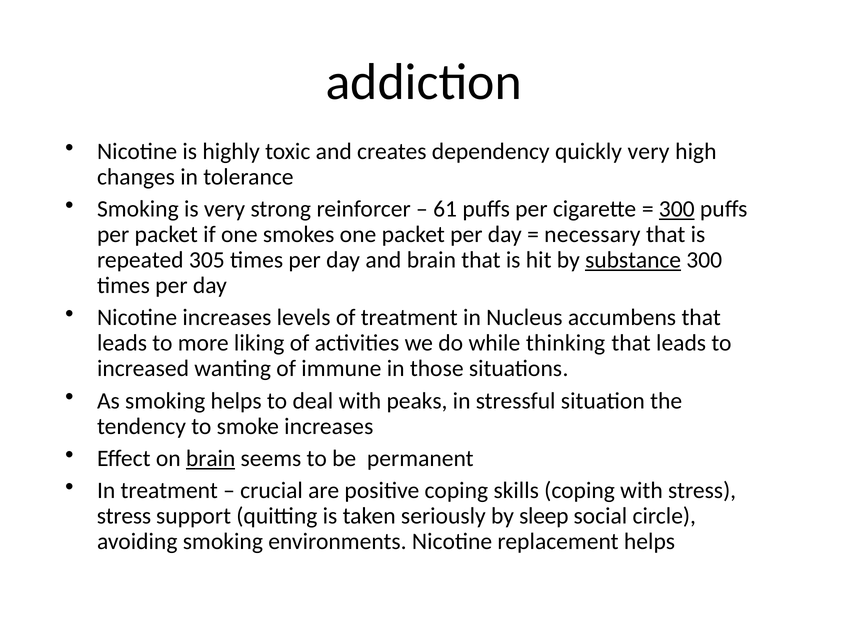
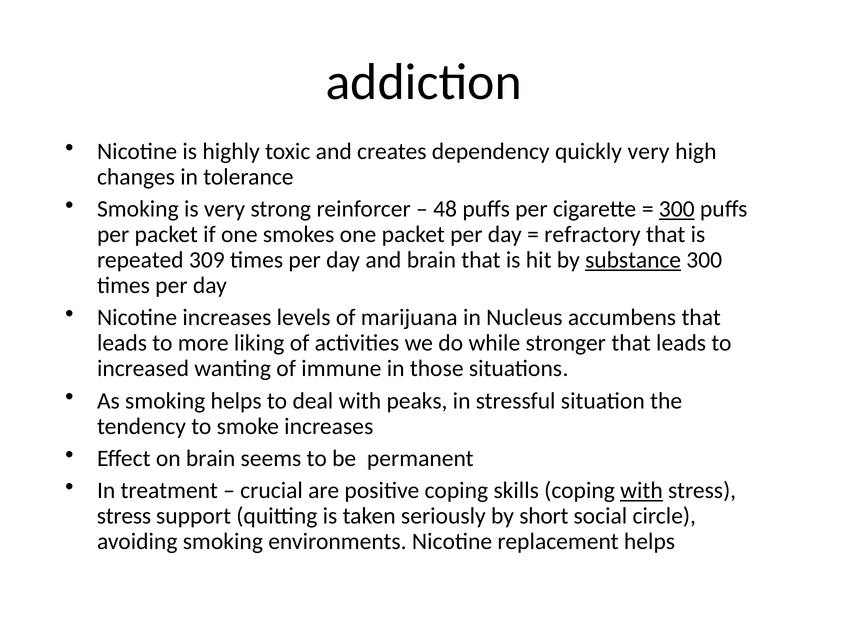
61: 61 -> 48 (445, 209)
necessary: necessary -> refractory (592, 235)
305: 305 -> 309 (207, 260)
of treatment: treatment -> marijuana (409, 318)
thinking: thinking -> stronger (566, 343)
brain underline: present -> none (211, 458)
with underline: none -> present (641, 491)
sleep: sleep -> short (544, 516)
